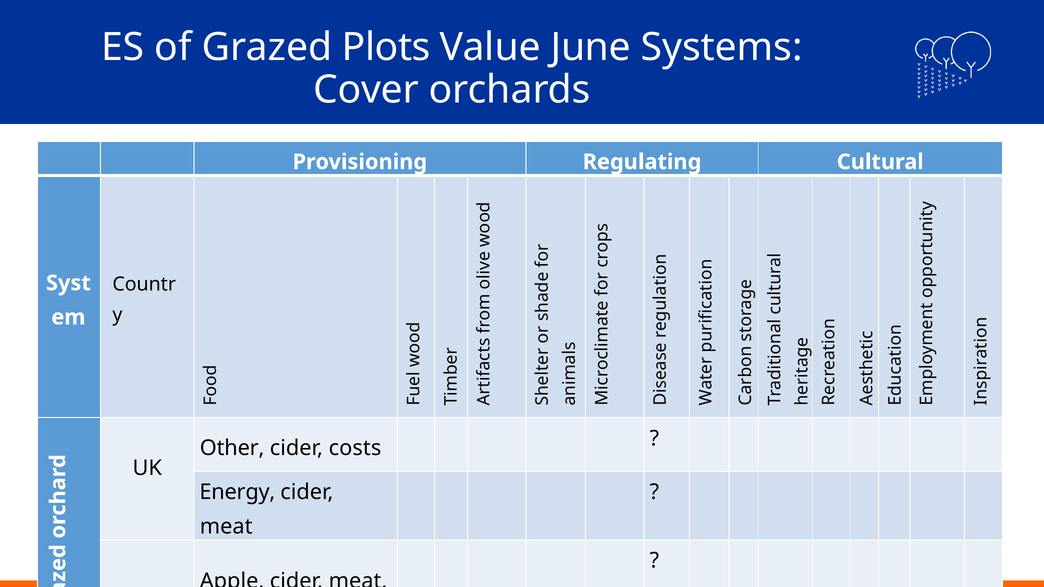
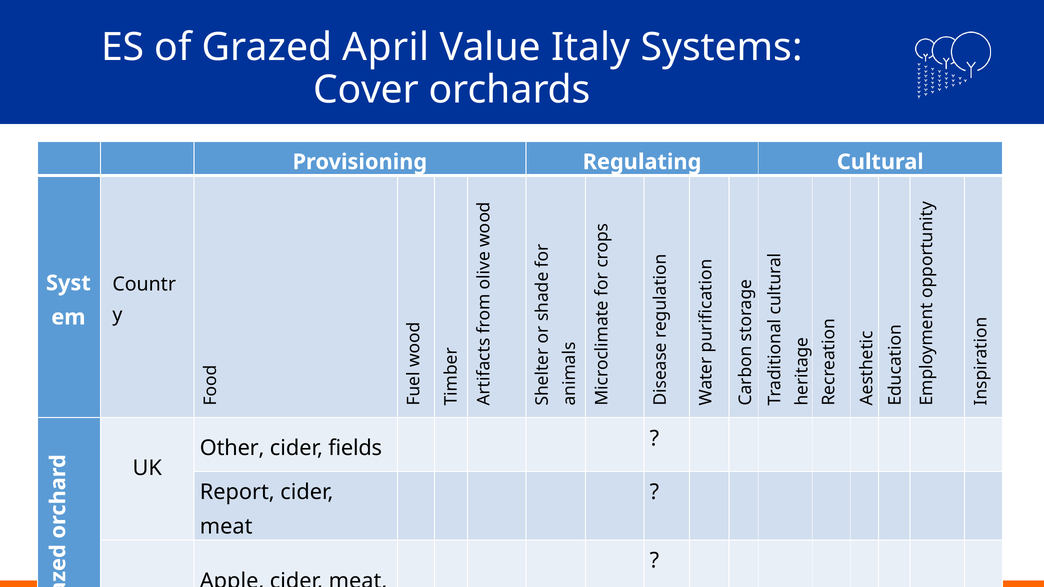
Plots: Plots -> April (386, 47)
June: June -> Italy (591, 47)
costs: costs -> fields (355, 448)
Energy: Energy -> Report (237, 492)
